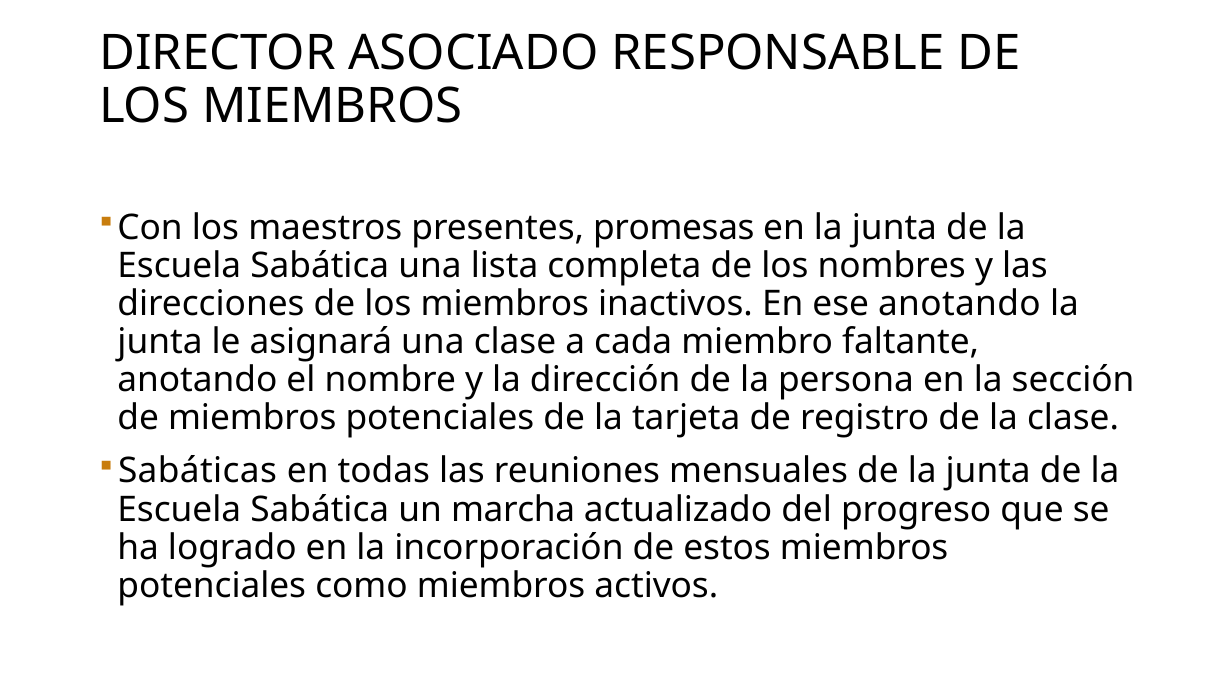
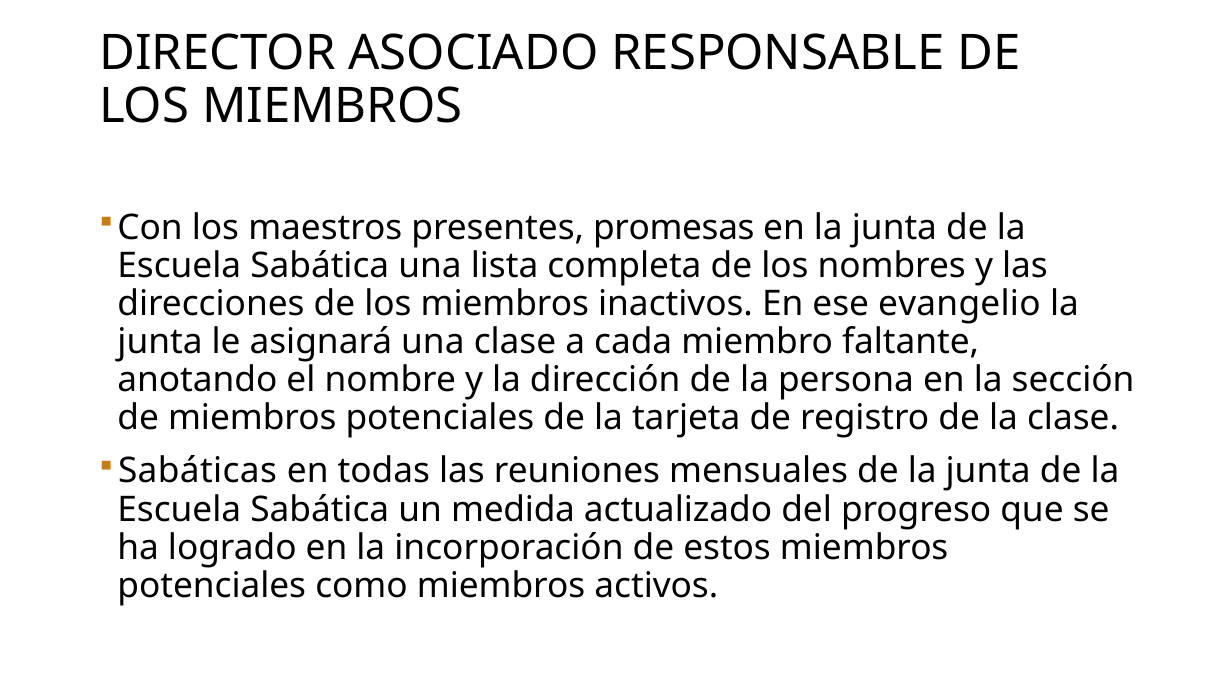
ese anotando: anotando -> evangelio (959, 304)
marcha: marcha -> medida (513, 509)
